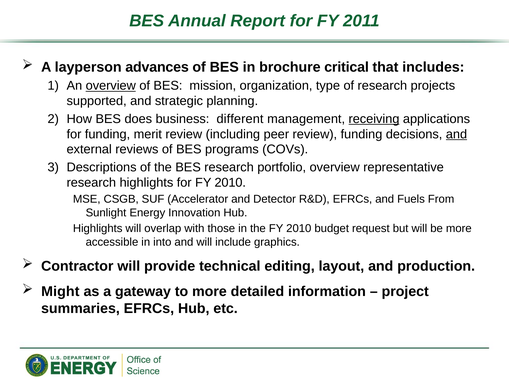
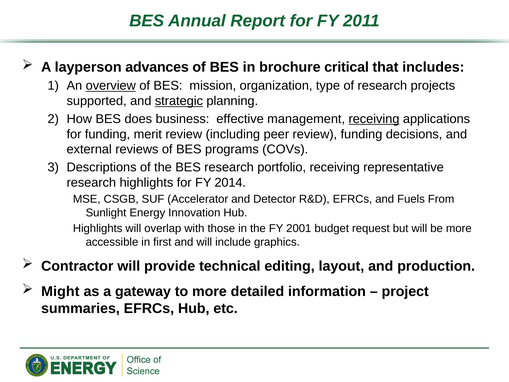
strategic underline: none -> present (179, 101)
different: different -> effective (240, 119)
and underline: present -> none (456, 134)
portfolio overview: overview -> receiving (335, 167)
for FY 2010: 2010 -> 2014 (230, 182)
the FY 2010: 2010 -> 2001 (299, 228)
into: into -> first (162, 242)
